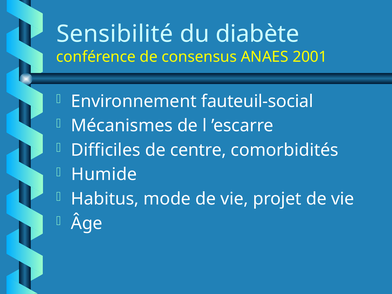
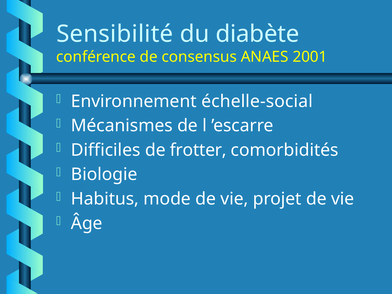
fauteuil-social: fauteuil-social -> échelle-social (257, 101)
centre: centre -> frotter (198, 150)
Humide: Humide -> Biologie (104, 174)
